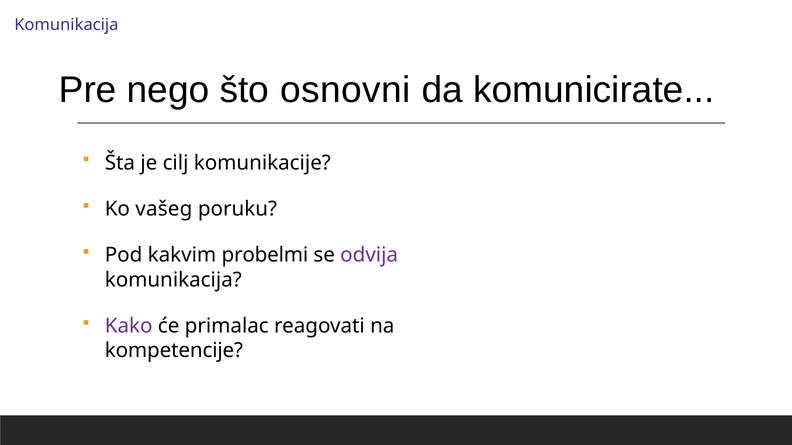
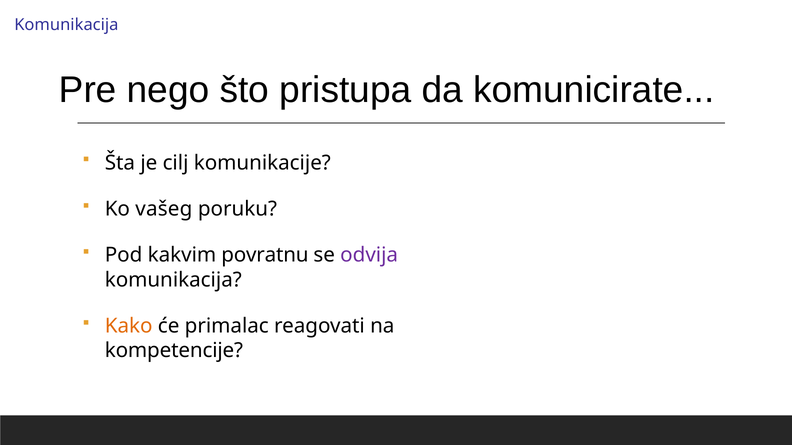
osnovni: osnovni -> pristupa (345, 90)
probelmi: probelmi -> povratnu (265, 255)
Kako colour: purple -> orange (129, 326)
